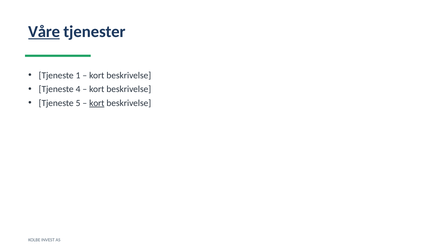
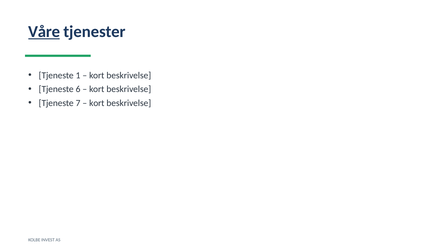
4: 4 -> 6 (78, 89)
5: 5 -> 7 (78, 103)
kort underline: present -> none (97, 103)
